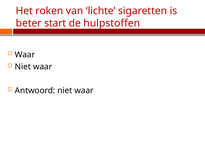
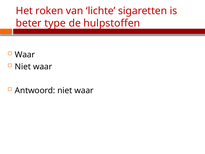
start: start -> type (55, 23)
